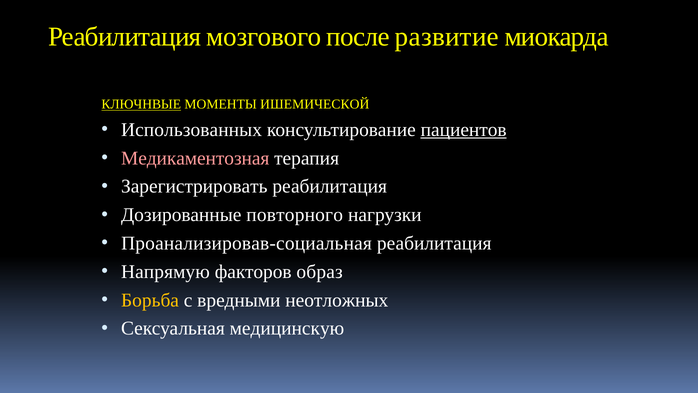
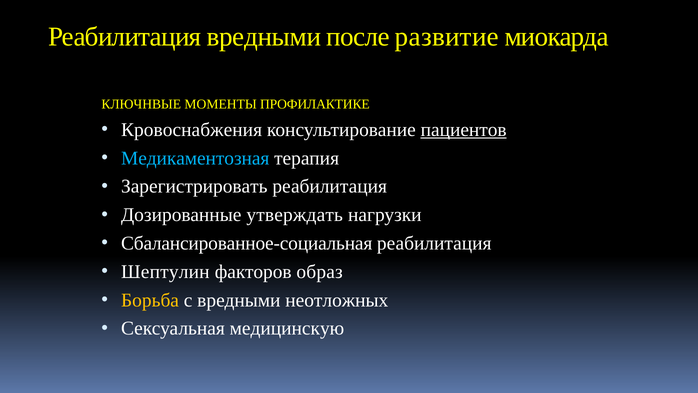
Реабилитация мозгового: мозгового -> вредными (264, 37)
КЛЮЧНВЫЕ underline: present -> none (141, 104)
ИШЕМИЧЕСКОЙ: ИШЕМИЧЕСКОЙ -> ПРОФИЛАКТИКЕ (315, 104)
Использованных: Использованных -> Кровоснабжения (192, 130)
Медикаментозная colour: pink -> light blue (195, 158)
повторного: повторного -> утверждать (295, 215)
Проанализировав-социальная: Проанализировав-социальная -> Сбалансированное-социальная (247, 243)
Напрямую: Напрямую -> Шептулин (165, 271)
